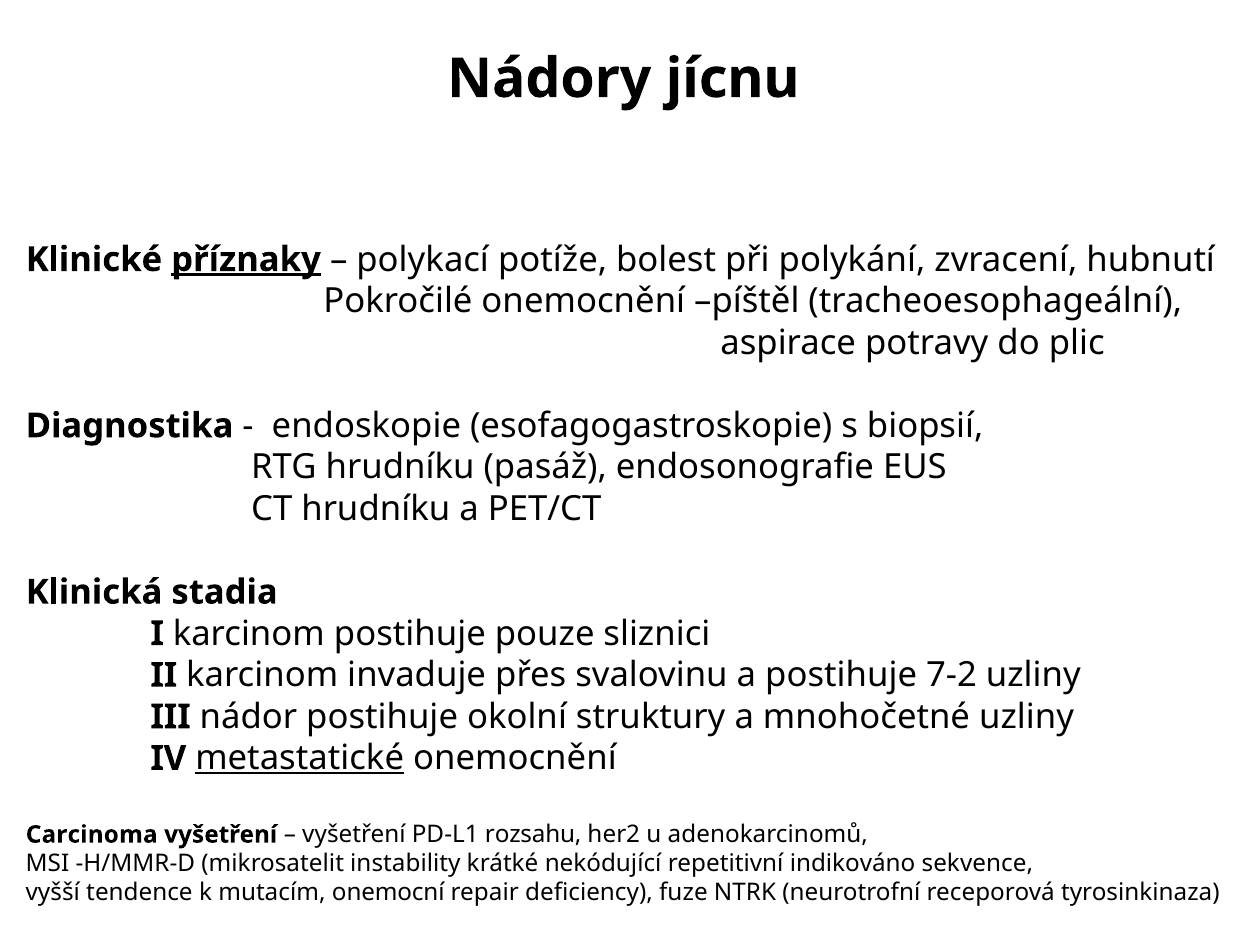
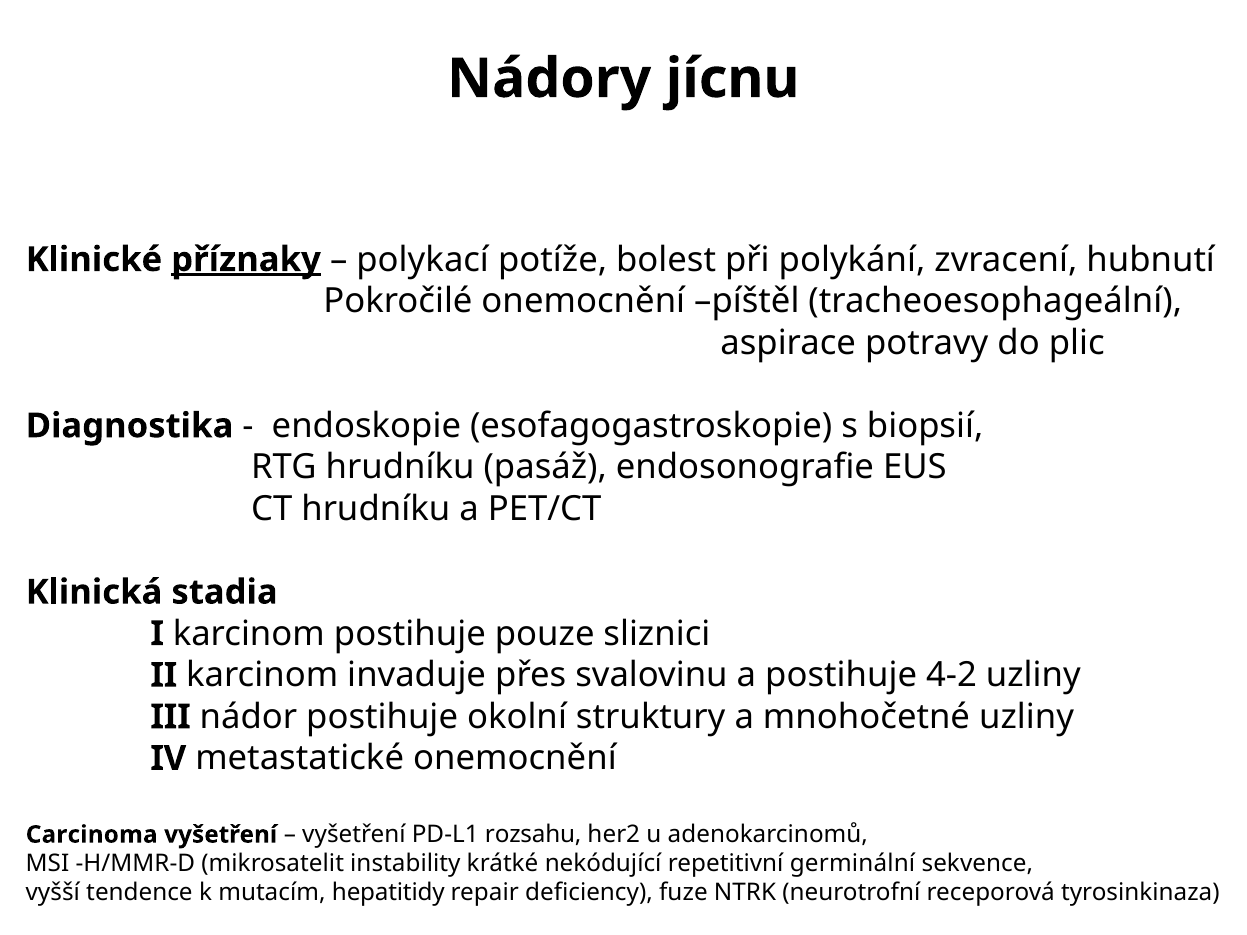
7-2: 7-2 -> 4-2 (951, 675)
metastatické underline: present -> none (300, 759)
indikováno: indikováno -> germinální (853, 864)
onemocní: onemocní -> hepatitidy (388, 893)
